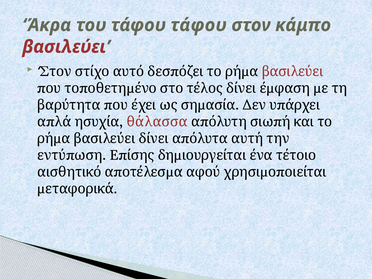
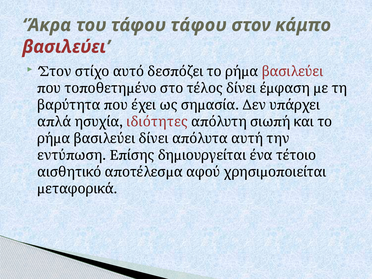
θάλασσα: θάλασσα -> ιδιότητες (157, 122)
